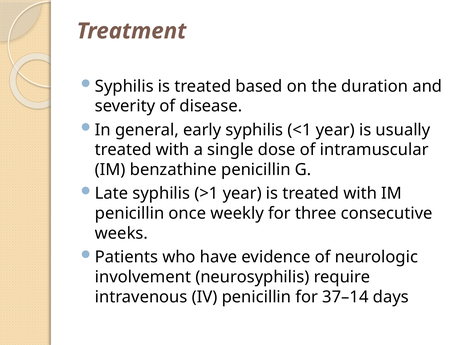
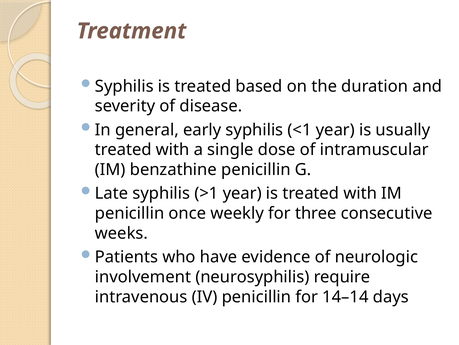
37–14: 37–14 -> 14–14 (345, 296)
